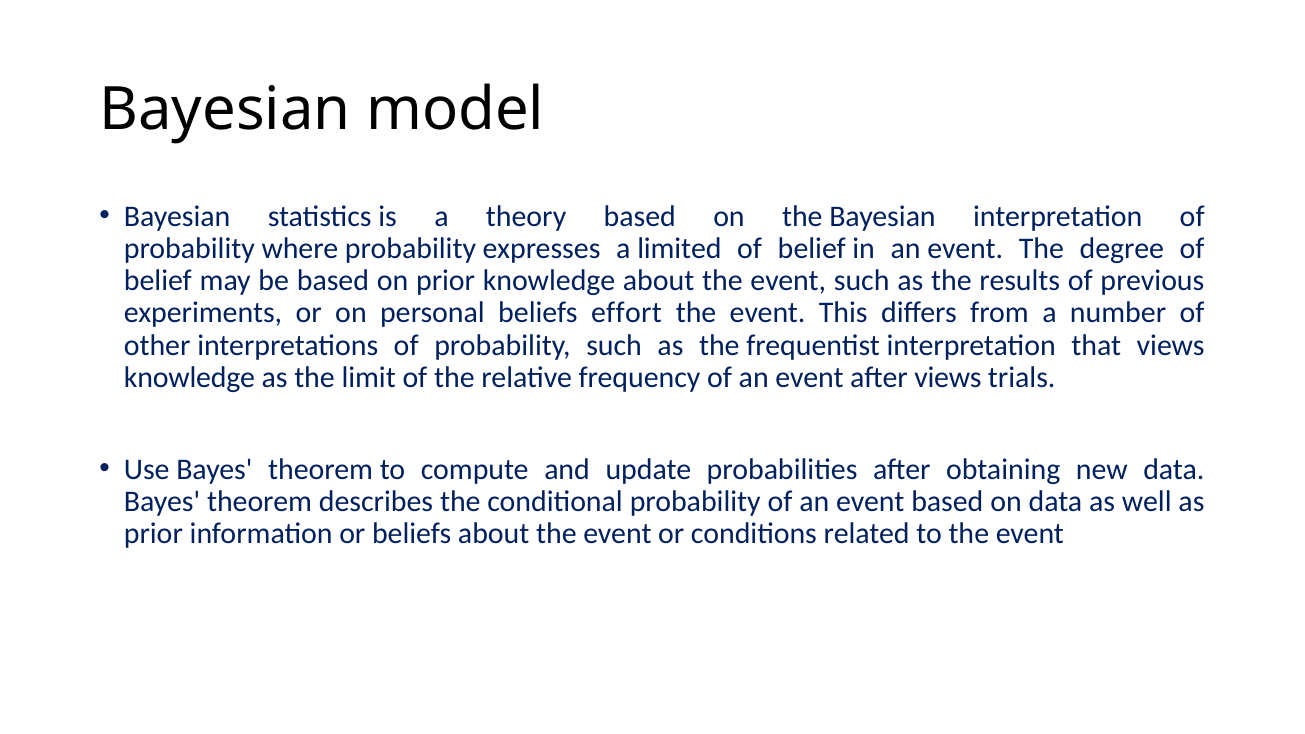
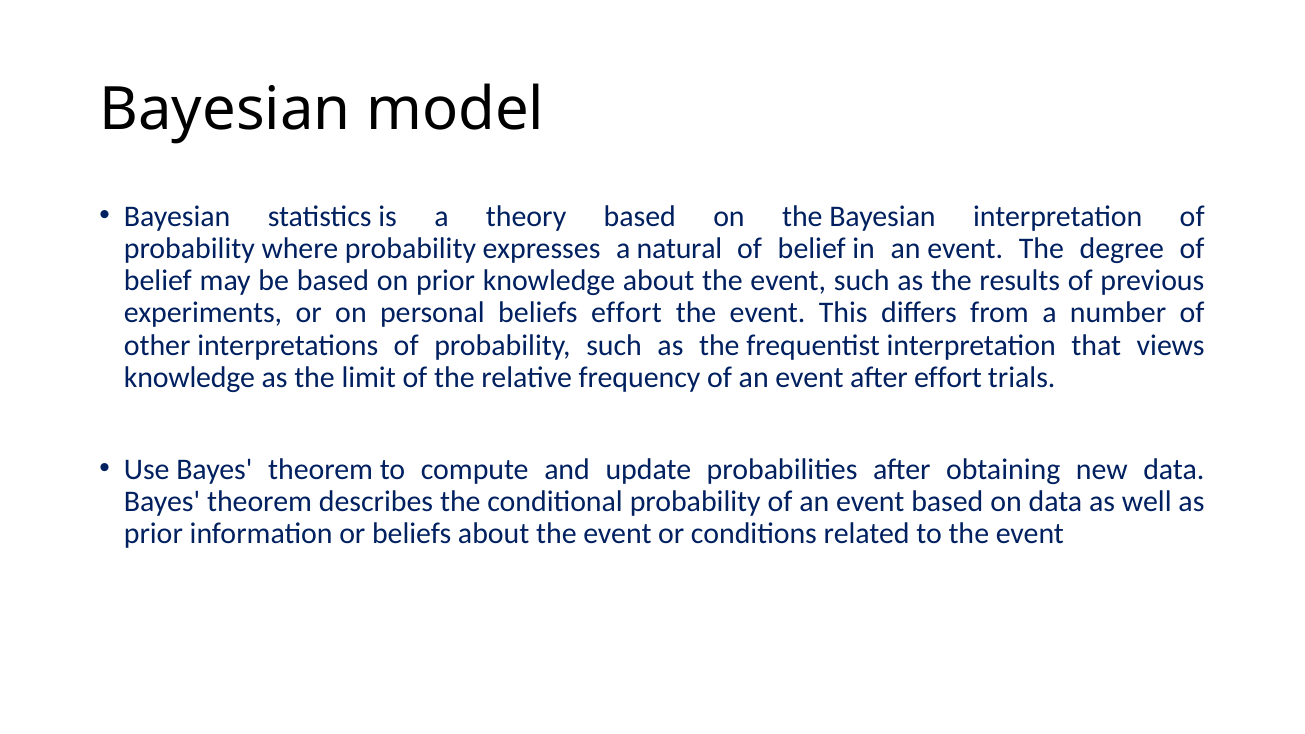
limited: limited -> natural (679, 248)
after views: views -> effort (948, 378)
